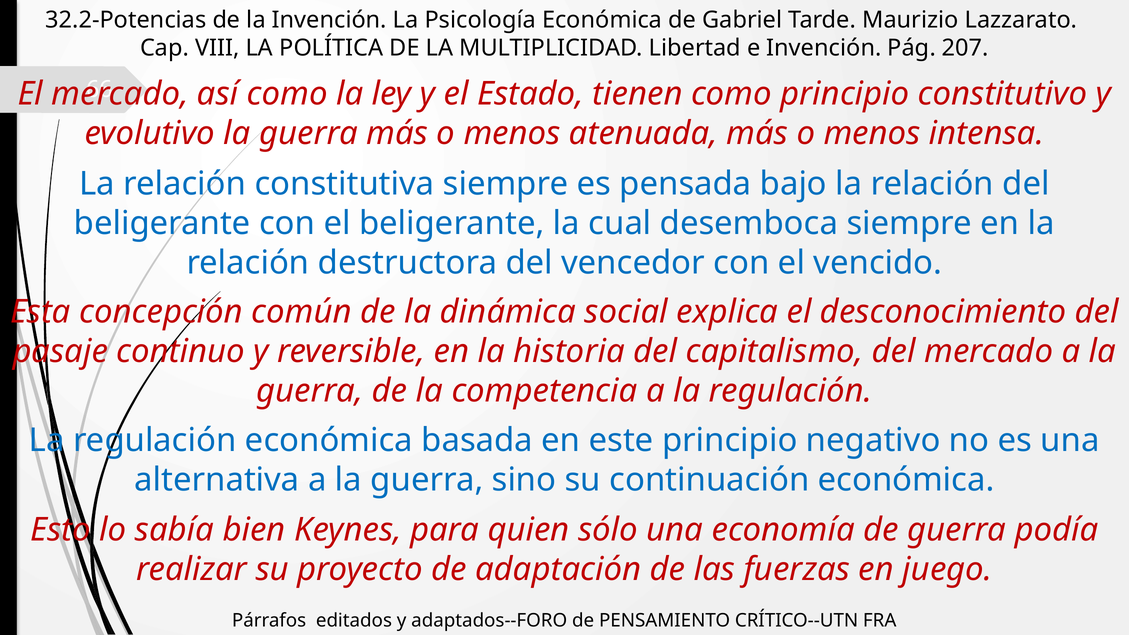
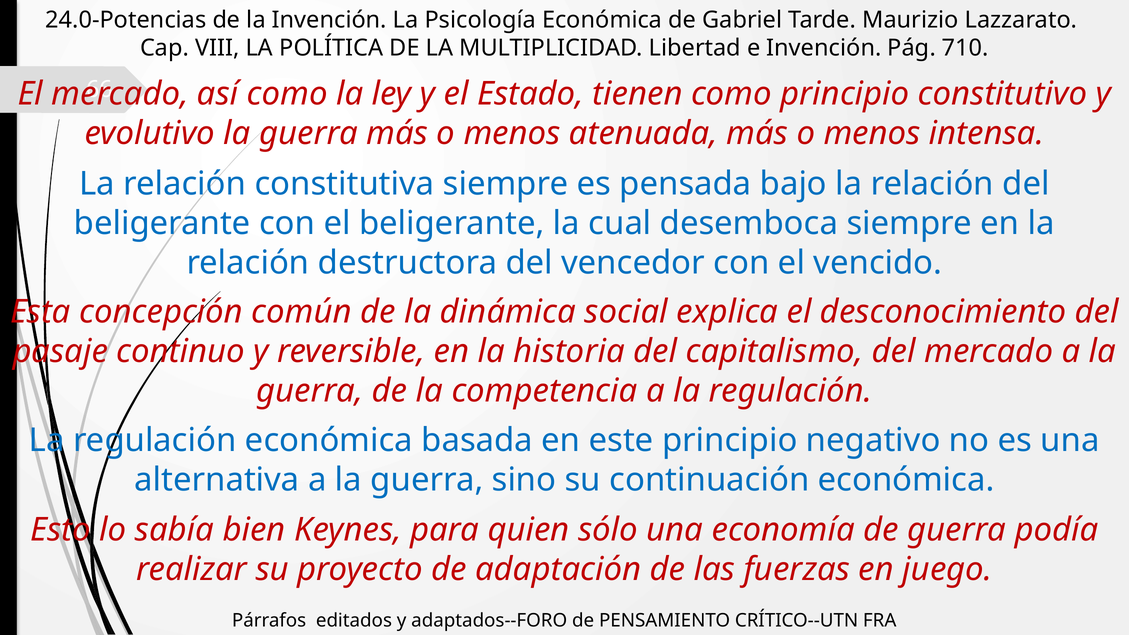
32.2-Potencias: 32.2-Potencias -> 24.0-Potencias (126, 20)
207: 207 -> 710 (965, 48)
